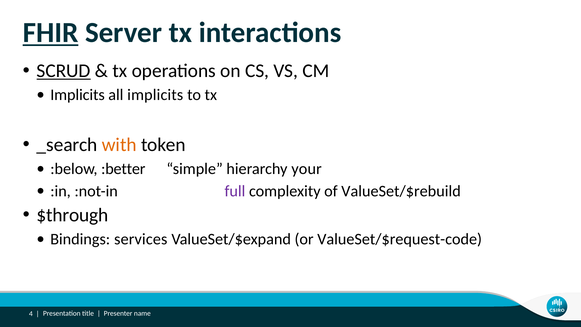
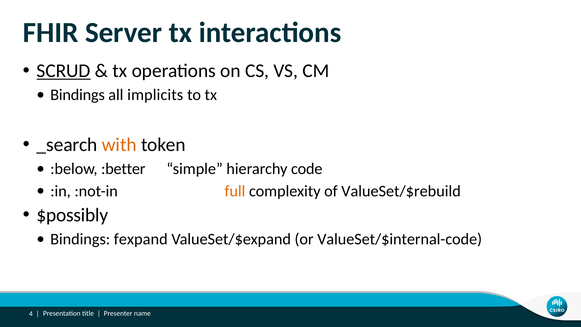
FHIR underline: present -> none (51, 33)
Implicits: Implicits -> Bindings (78, 95)
your: your -> code (307, 169)
full colour: purple -> orange (235, 191)
$through: $through -> $possibly (72, 215)
services: services -> fexpand (141, 239)
ValueSet/$request-code: ValueSet/$request-code -> ValueSet/$internal-code (400, 239)
